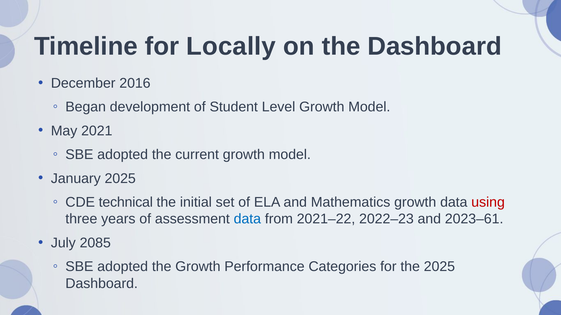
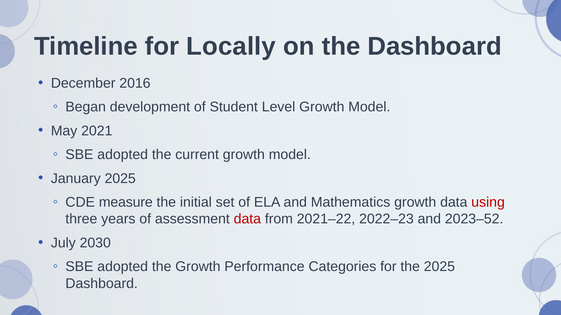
technical: technical -> measure (126, 203)
data colour: blue -> red (247, 219)
2023–61: 2023–61 -> 2023–52 (474, 219)
2085: 2085 -> 2030 (95, 243)
